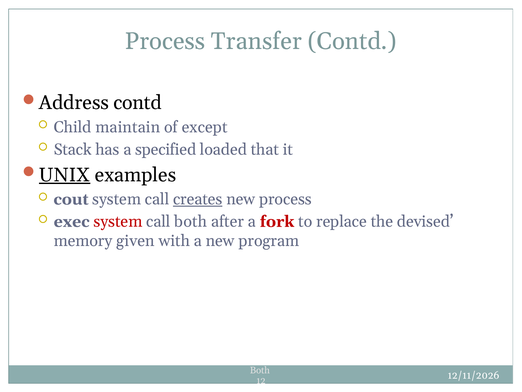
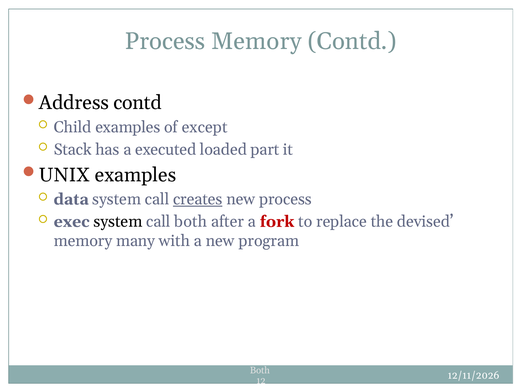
Process Transfer: Transfer -> Memory (256, 41)
Child maintain: maintain -> examples (128, 127)
specified: specified -> executed (166, 149)
that: that -> part (265, 149)
UNIX underline: present -> none (65, 175)
cout: cout -> data (71, 199)
system colour: red -> black (118, 221)
given: given -> many (136, 240)
